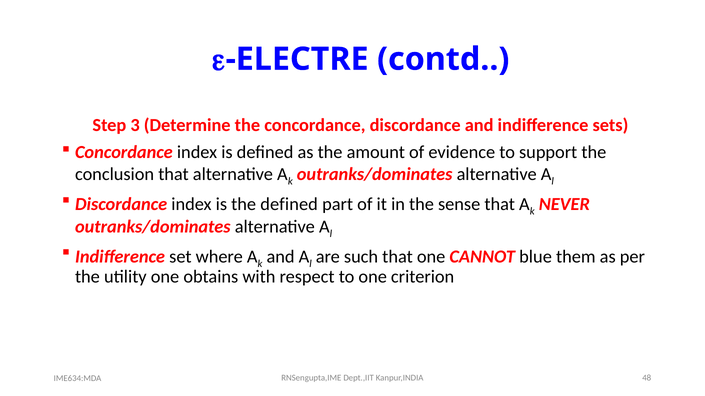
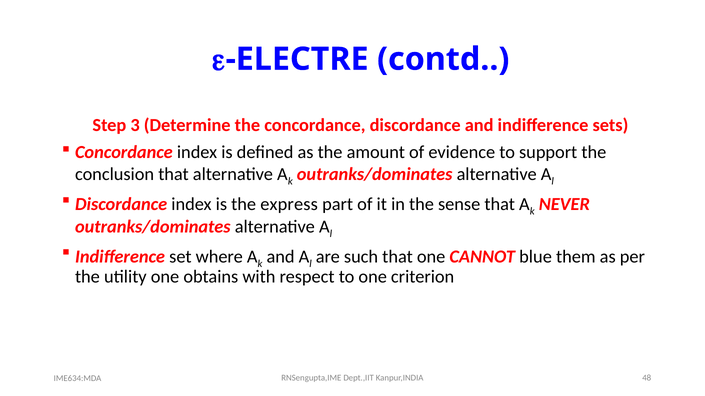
the defined: defined -> express (289, 204)
